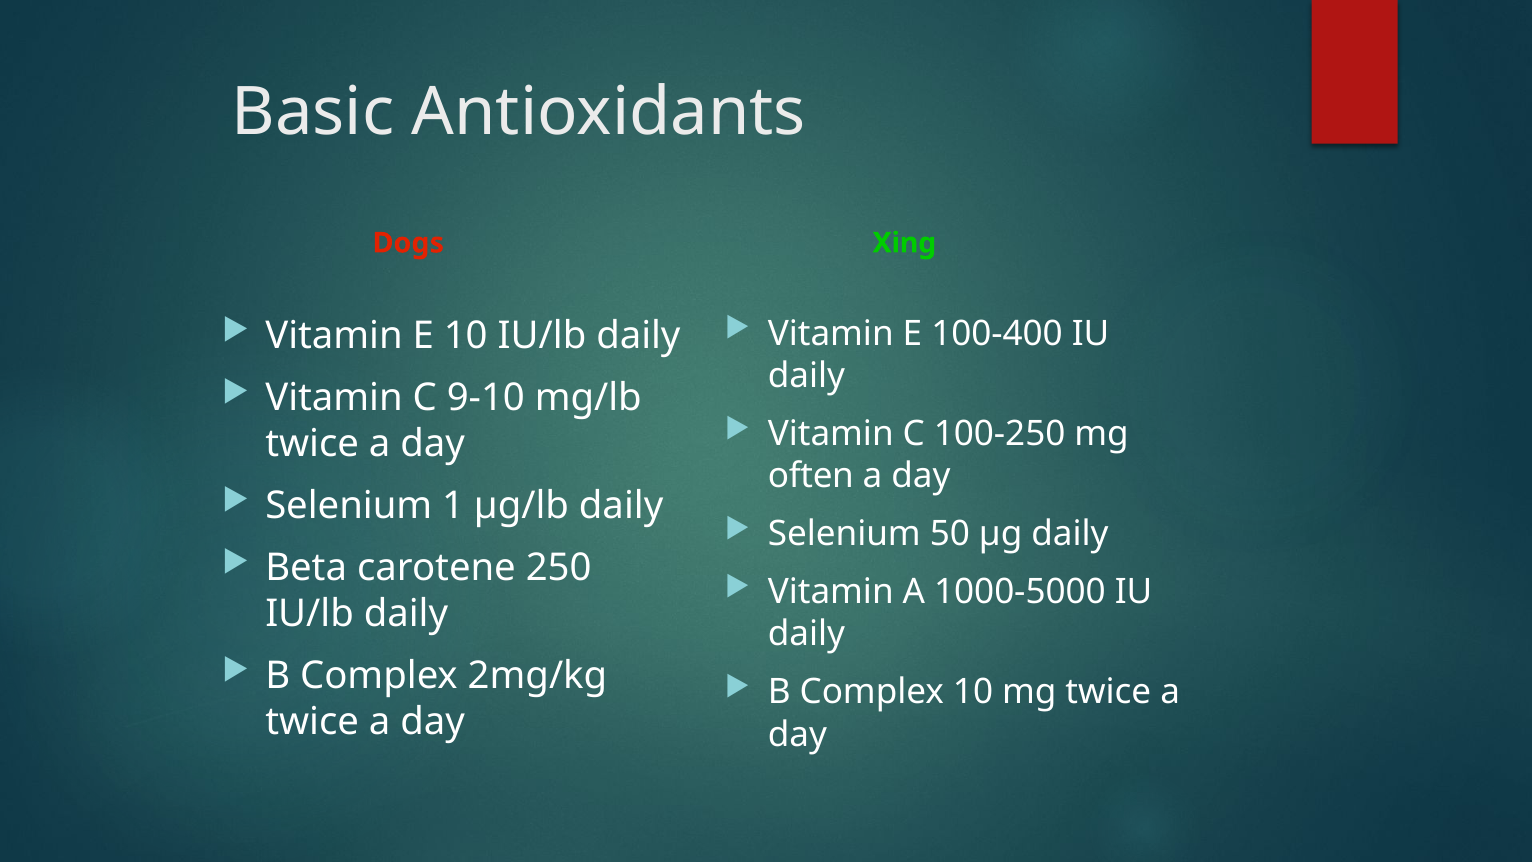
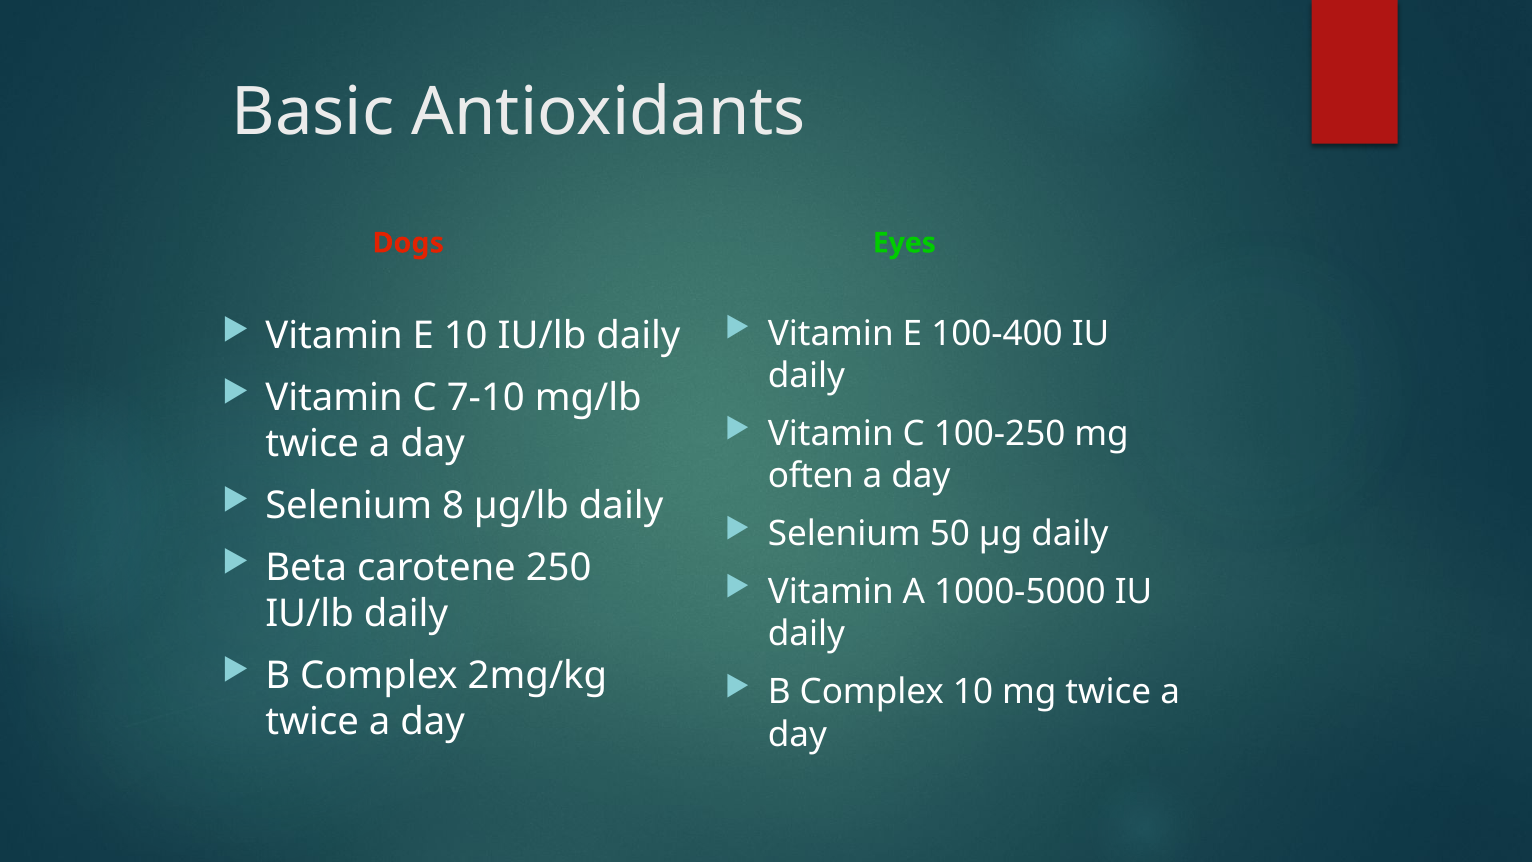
Xing: Xing -> Eyes (904, 243)
9-10: 9-10 -> 7-10 (486, 398)
1: 1 -> 8 (453, 505)
